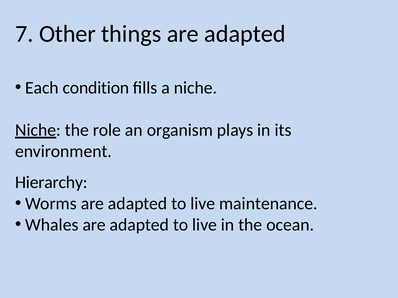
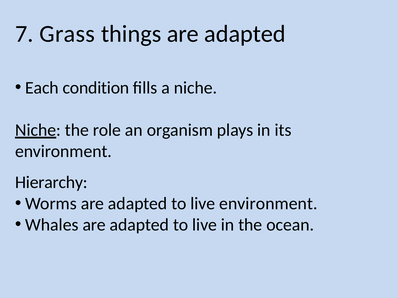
Other: Other -> Grass (67, 34)
live maintenance: maintenance -> environment (268, 204)
